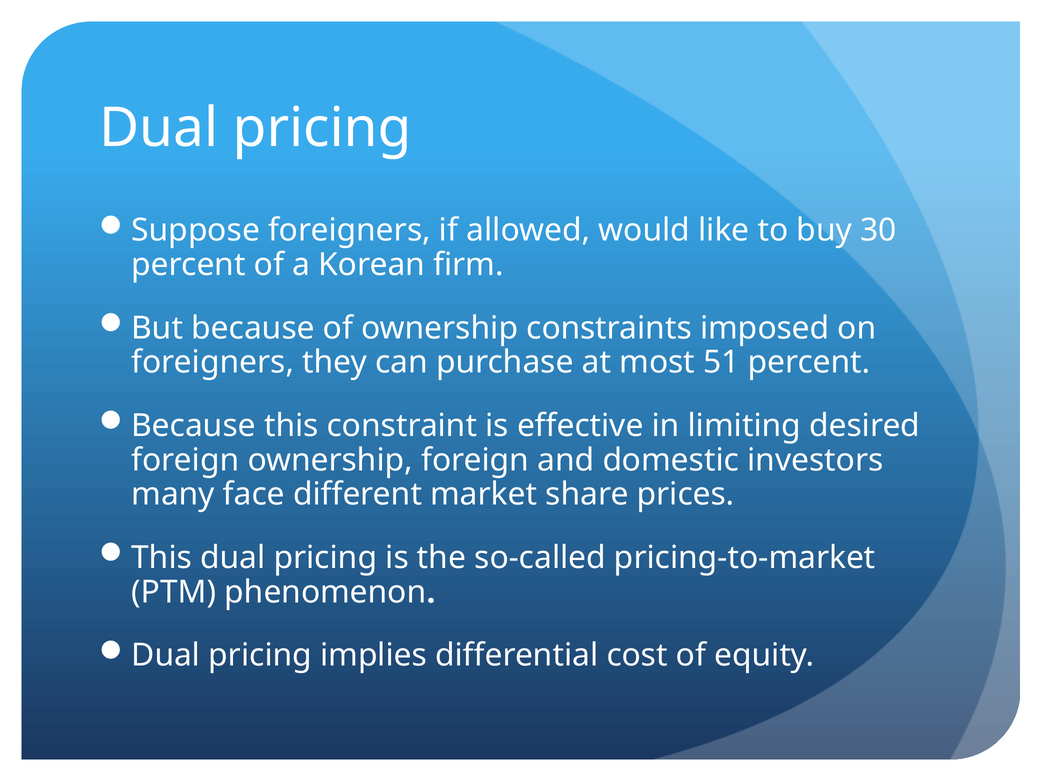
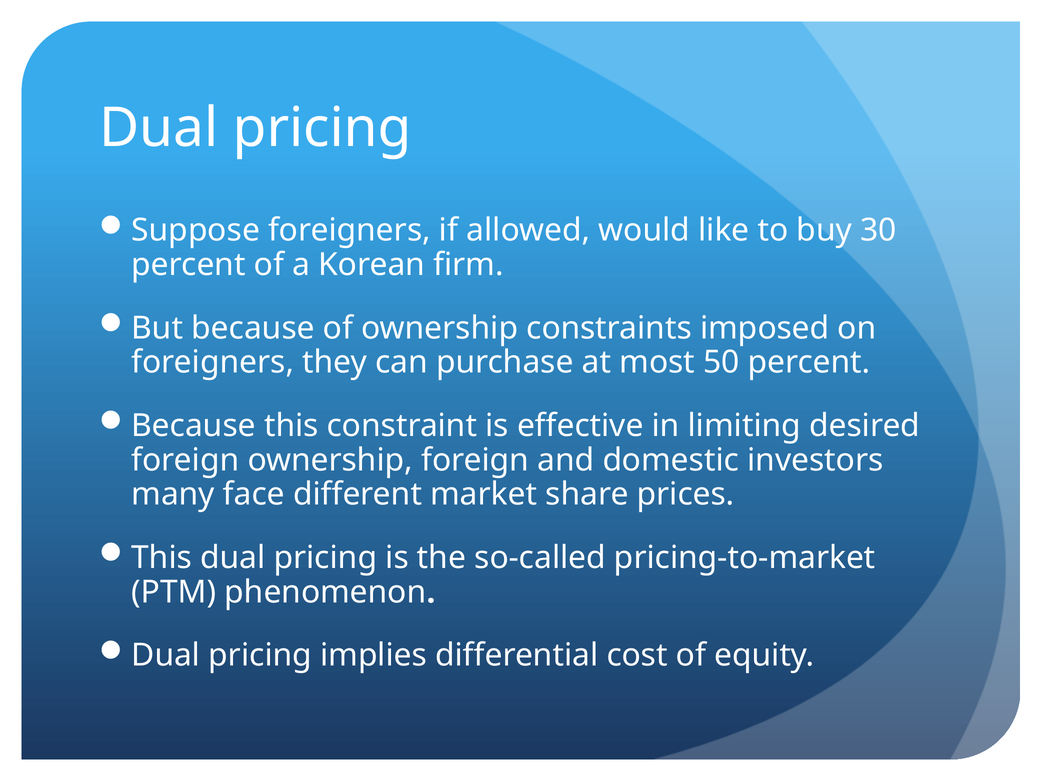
51: 51 -> 50 (721, 363)
